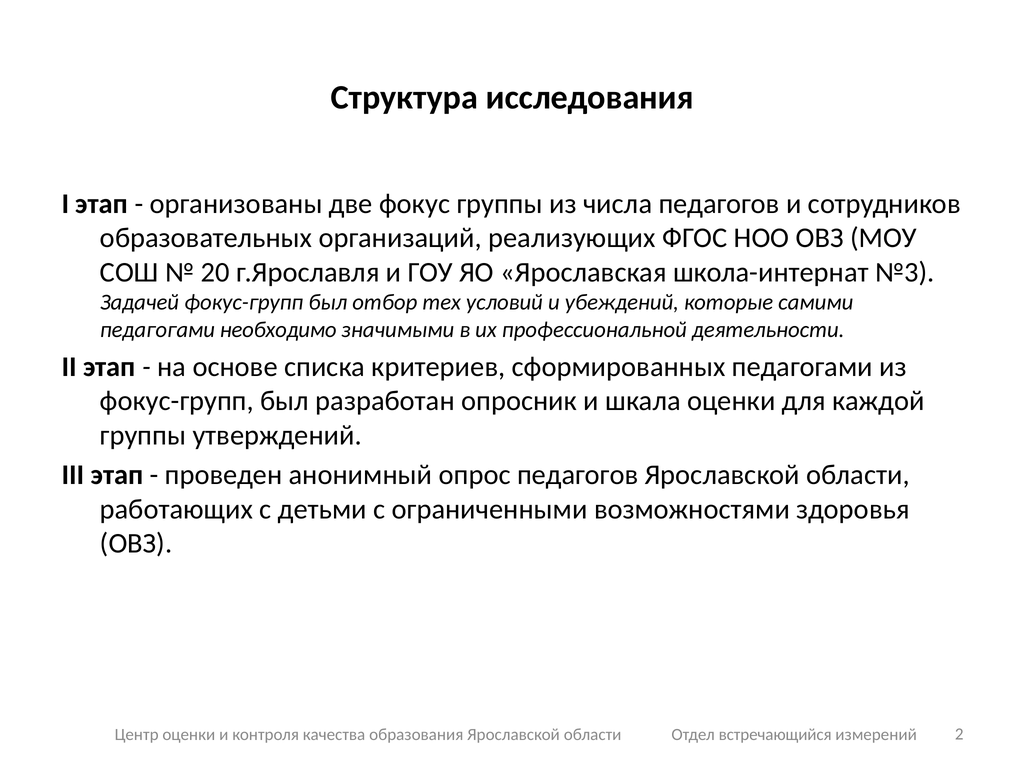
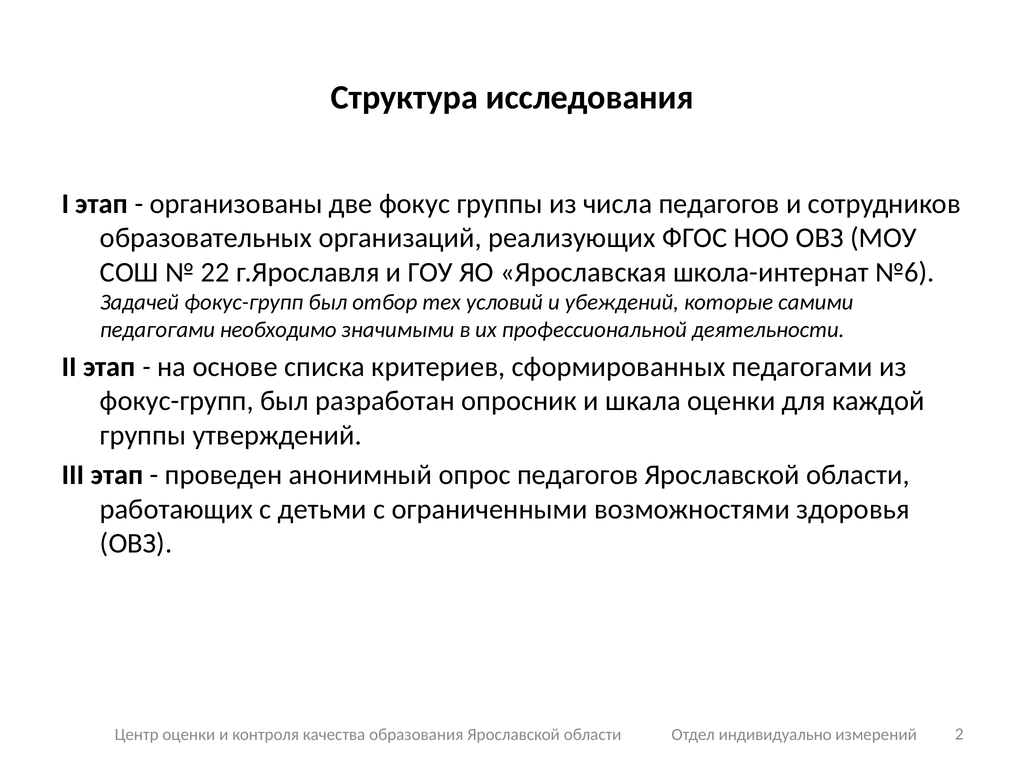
20: 20 -> 22 (215, 272)
№3: №3 -> №6 (905, 272)
встречающийся: встречающийся -> индивидуально (775, 734)
